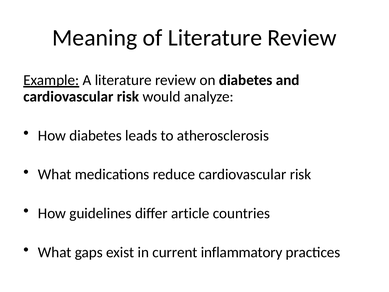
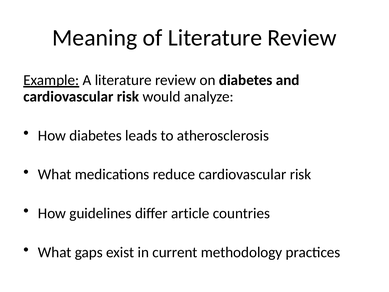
inflammatory: inflammatory -> methodology (242, 252)
